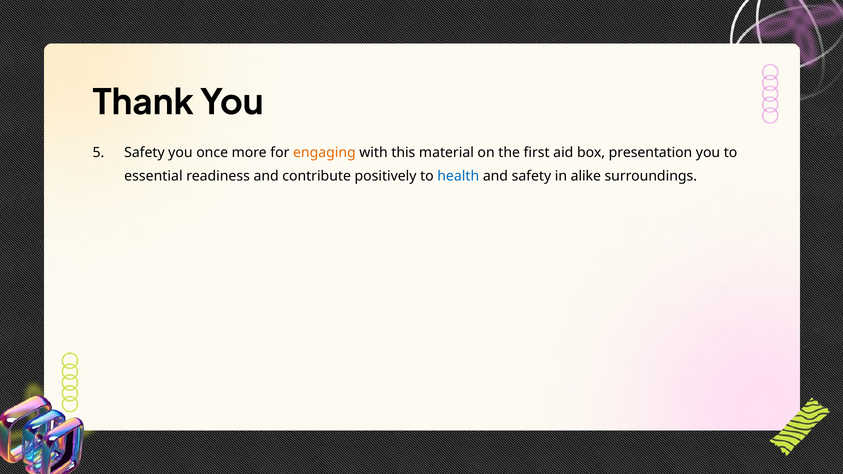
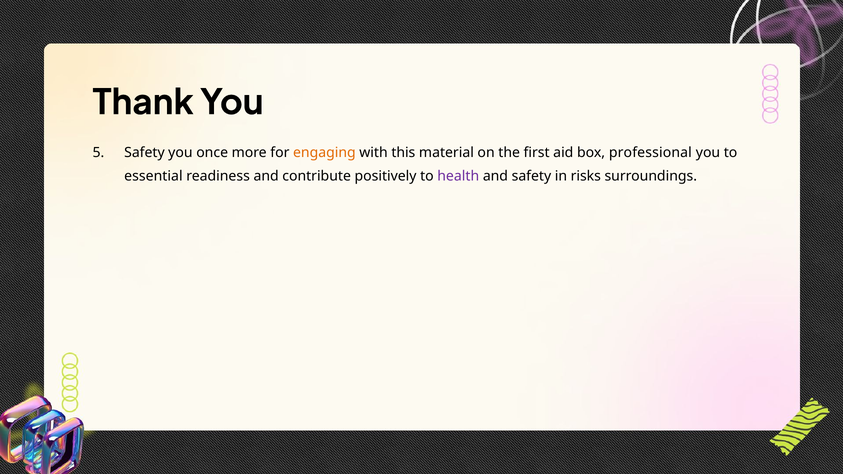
presentation: presentation -> professional (650, 153)
health colour: blue -> purple (458, 176)
alike: alike -> risks (586, 176)
